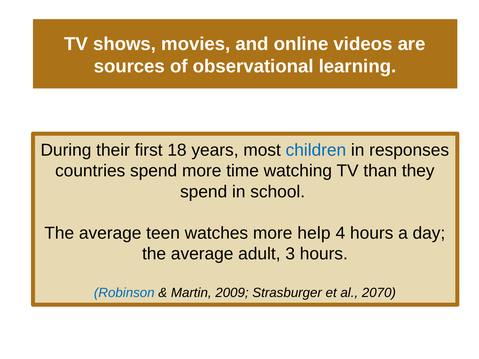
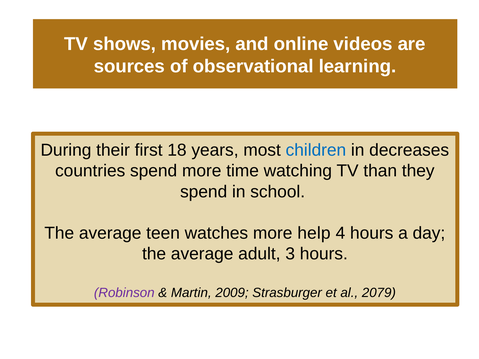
responses: responses -> decreases (409, 150)
Robinson colour: blue -> purple (124, 293)
2070: 2070 -> 2079 (379, 293)
